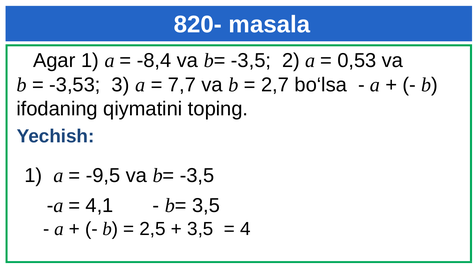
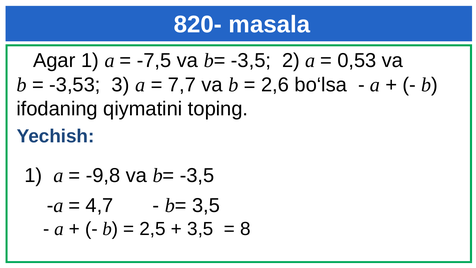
-8,4: -8,4 -> -7,5 (154, 61)
2,7: 2,7 -> 2,6 (275, 85)
-9,5: -9,5 -> -9,8 (103, 175)
4,1: 4,1 -> 4,7 (100, 205)
4: 4 -> 8 (245, 229)
